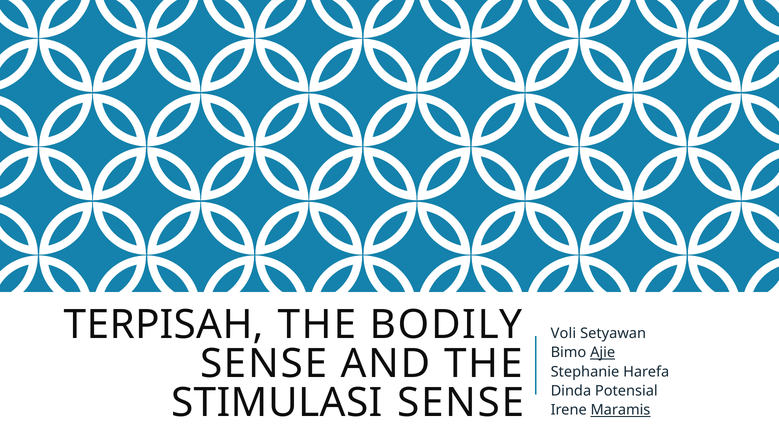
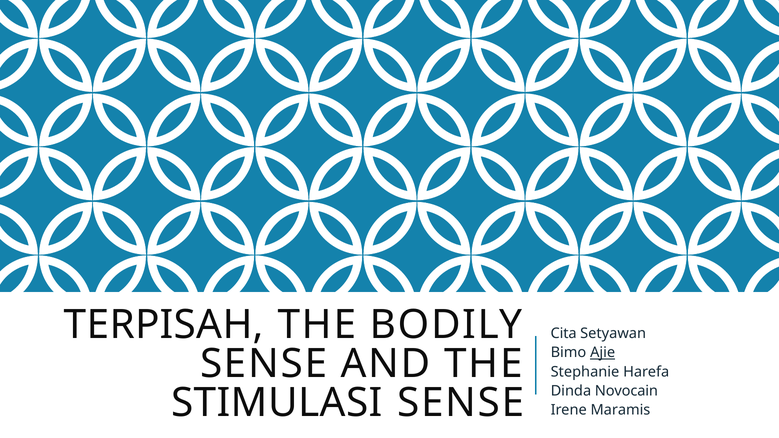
Voli: Voli -> Cita (564, 334)
Potensial: Potensial -> Novocain (626, 391)
Maramis underline: present -> none (620, 410)
